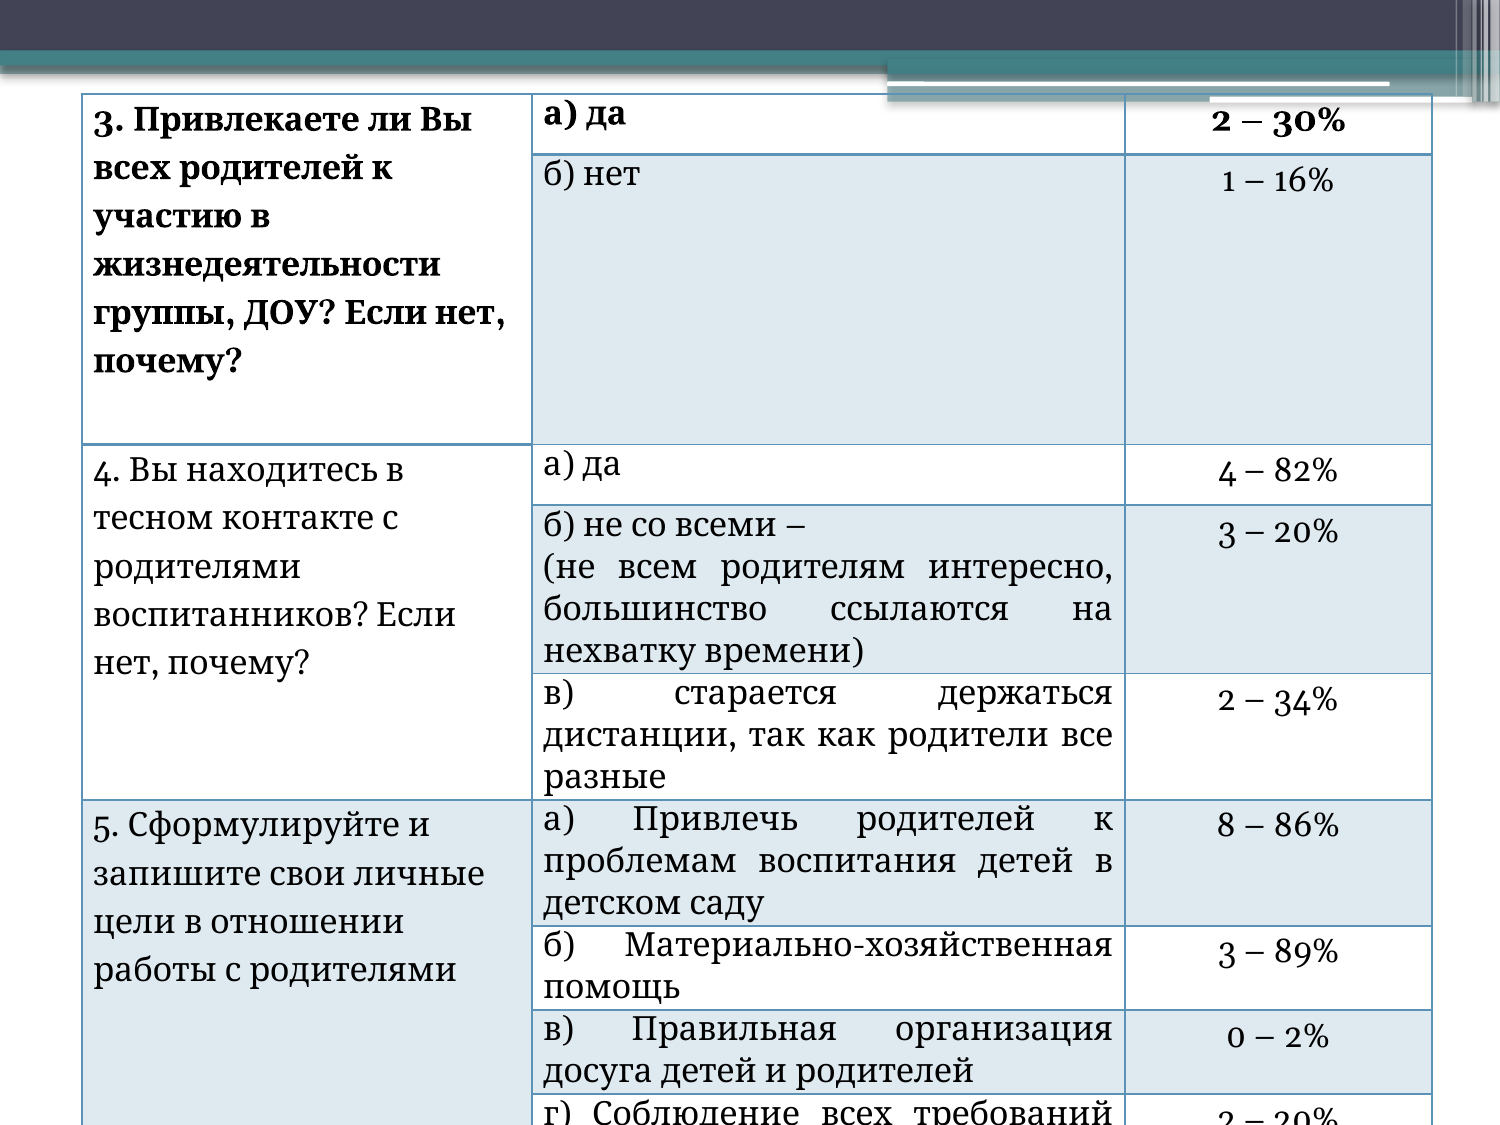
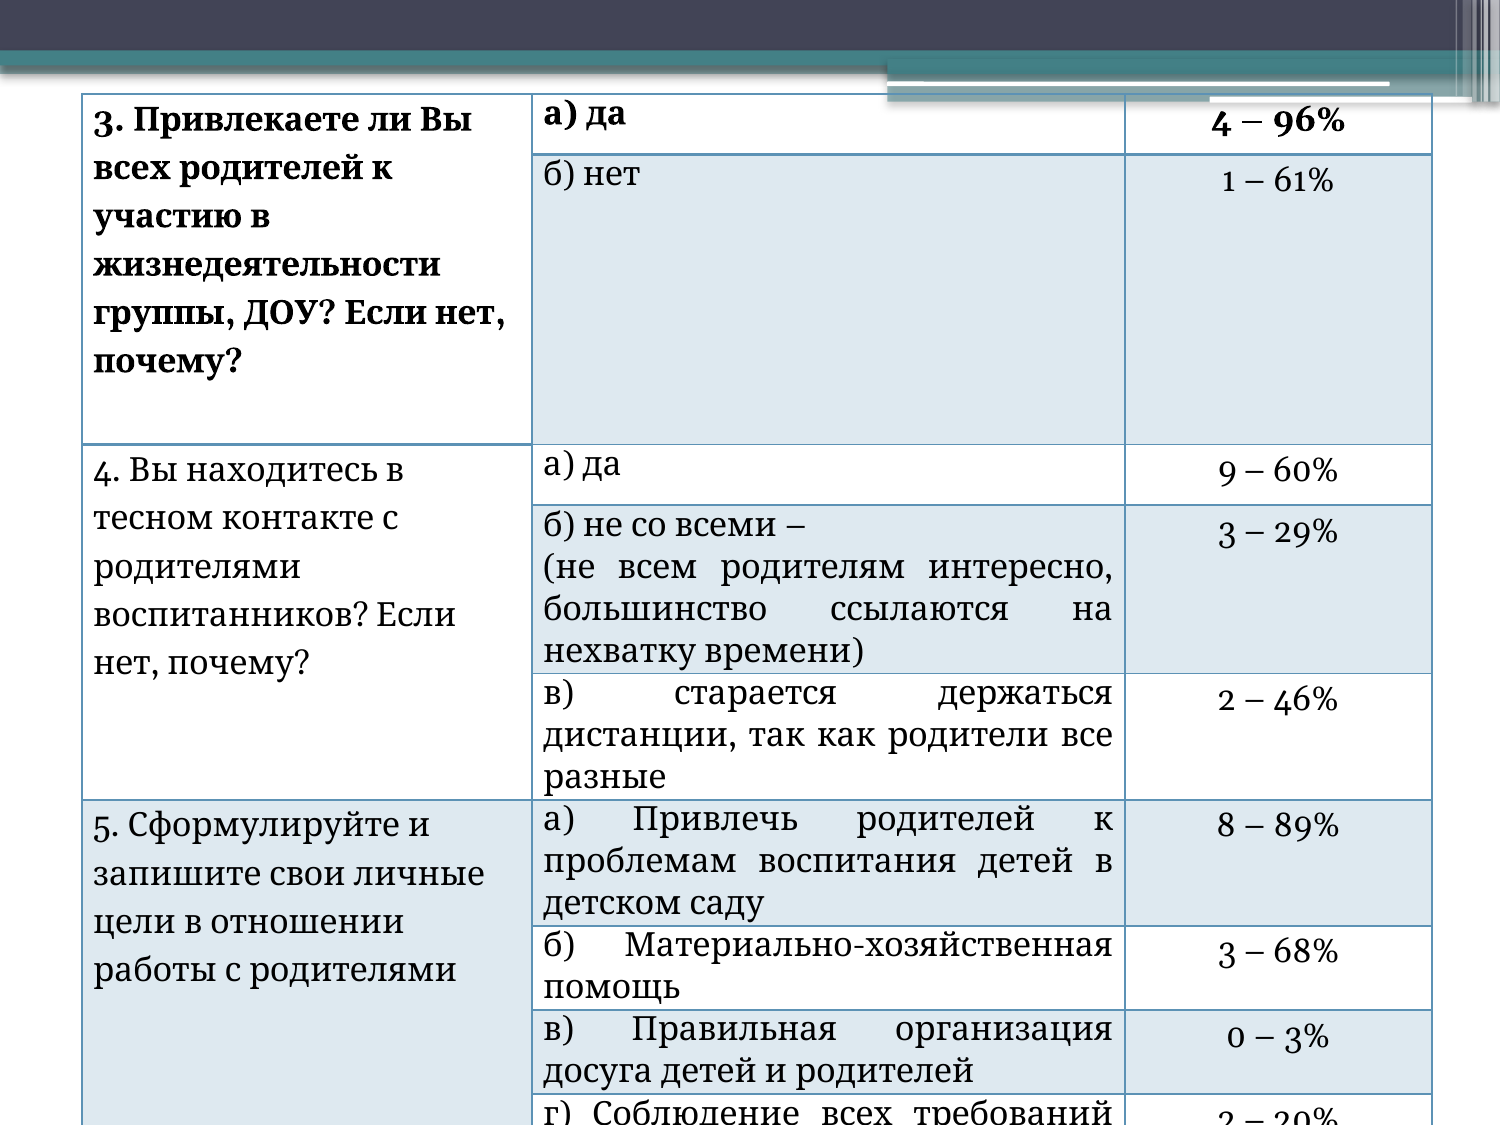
да 2: 2 -> 4 (1221, 120)
30%: 30% -> 96% (1309, 120)
16%: 16% -> 61% (1304, 181)
да 4: 4 -> 9 (1227, 470)
82%: 82% -> 60% (1306, 470)
20%: 20% -> 29% (1306, 531)
34%: 34% -> 46% (1306, 700)
86%: 86% -> 89% (1307, 826)
89%: 89% -> 68% (1306, 952)
2%: 2% -> 3% (1307, 1036)
